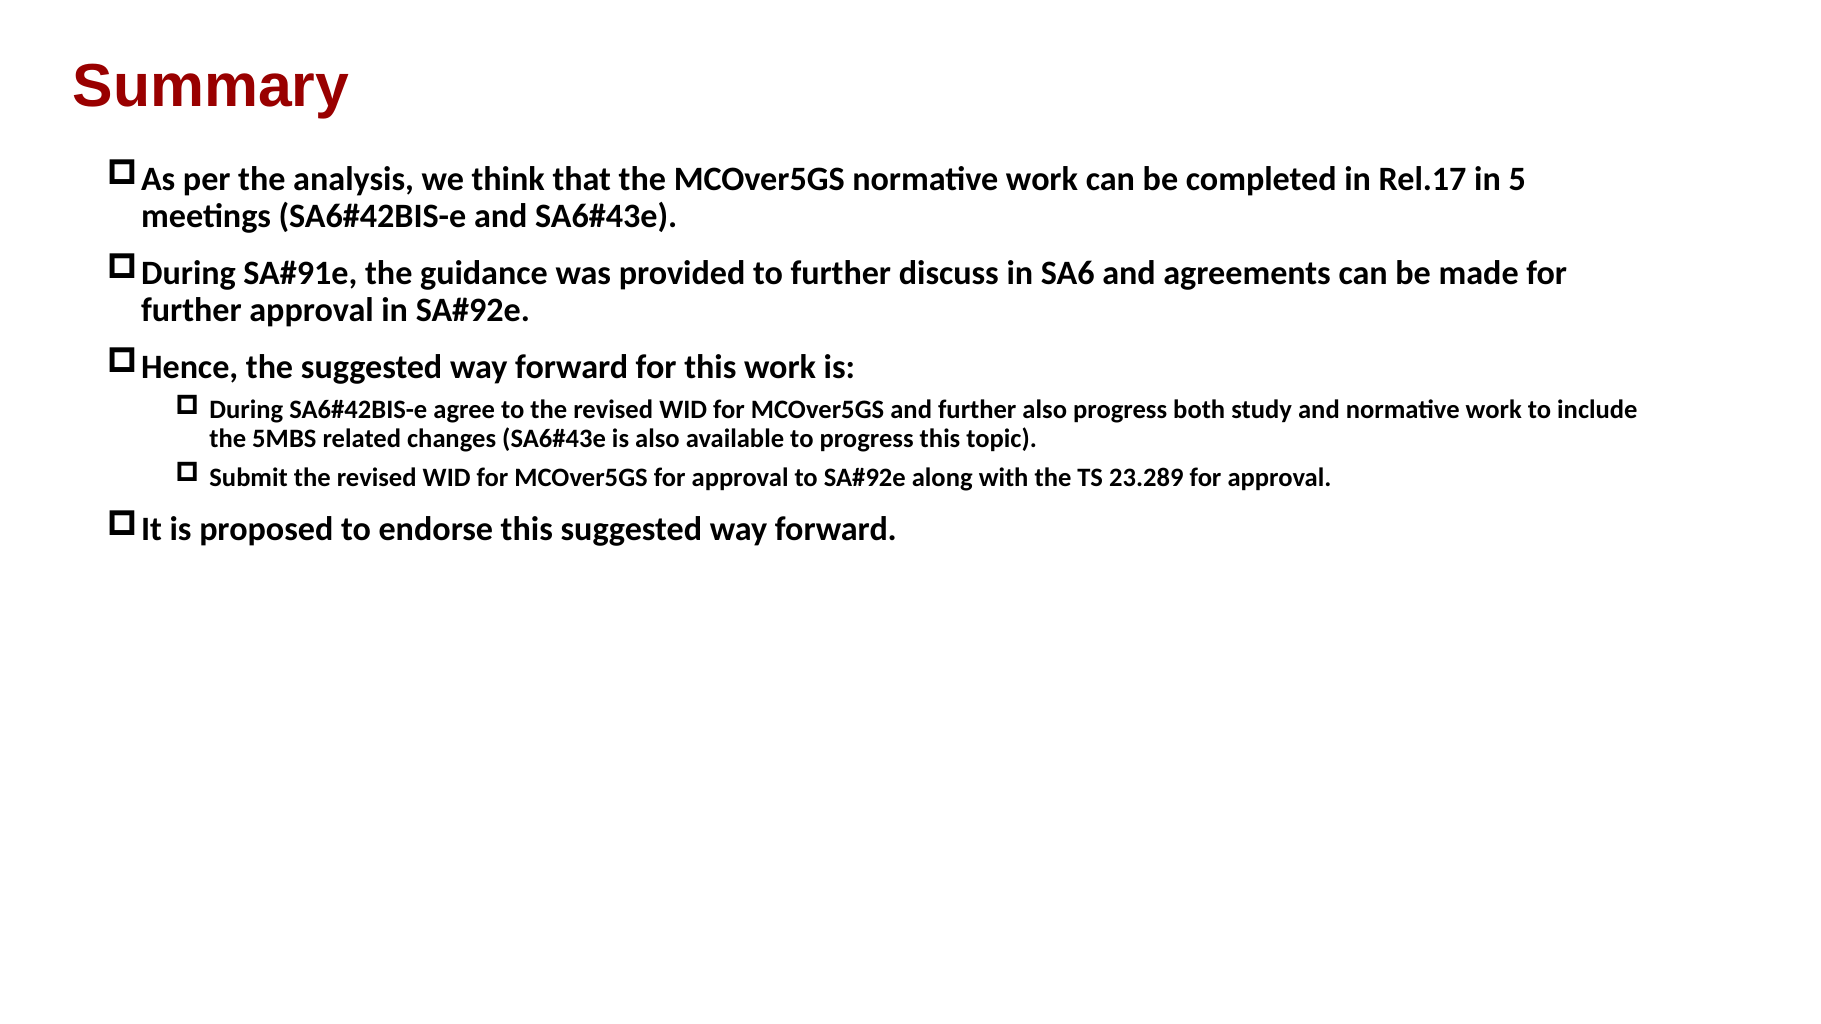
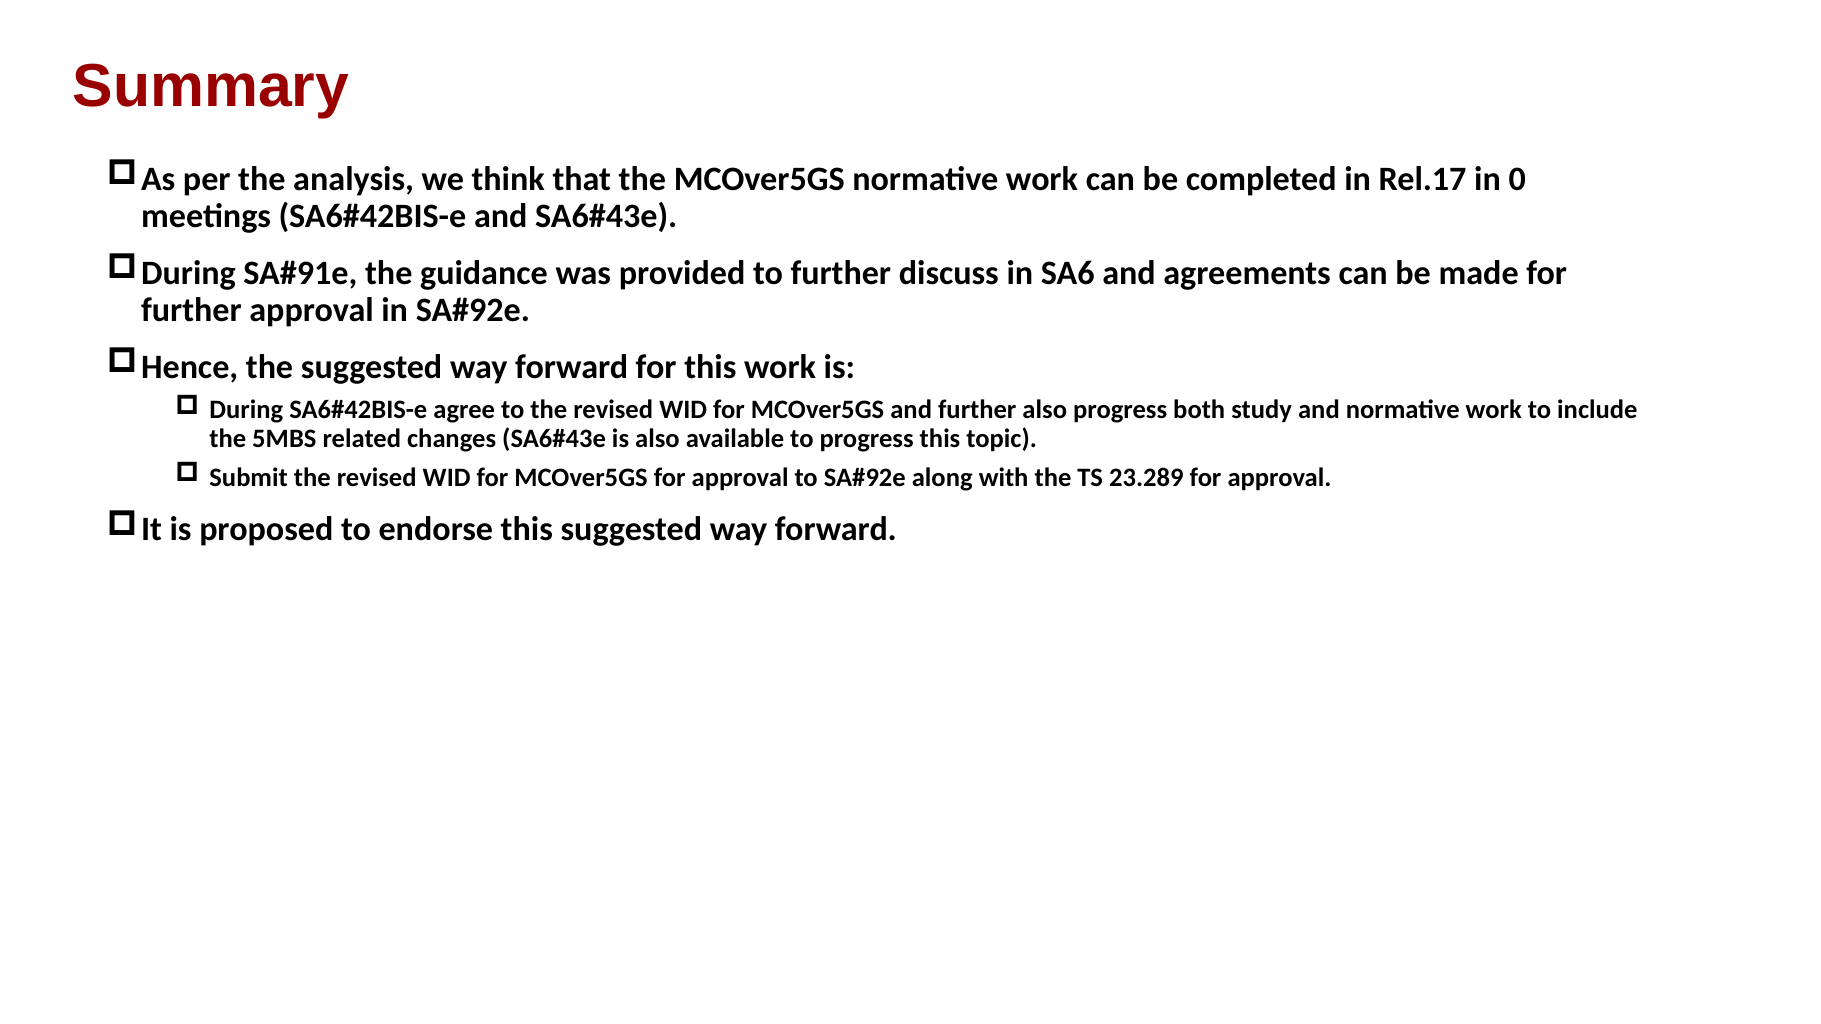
5: 5 -> 0 (1517, 179)
